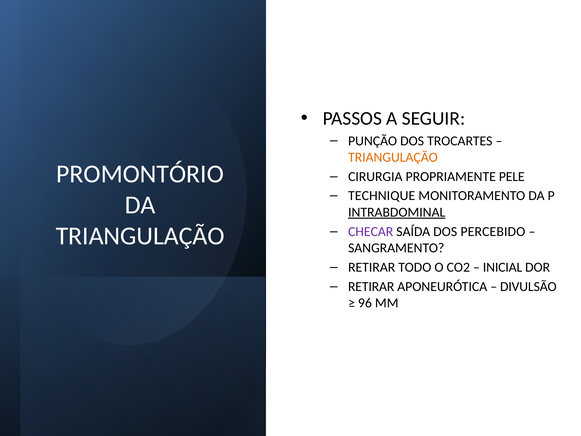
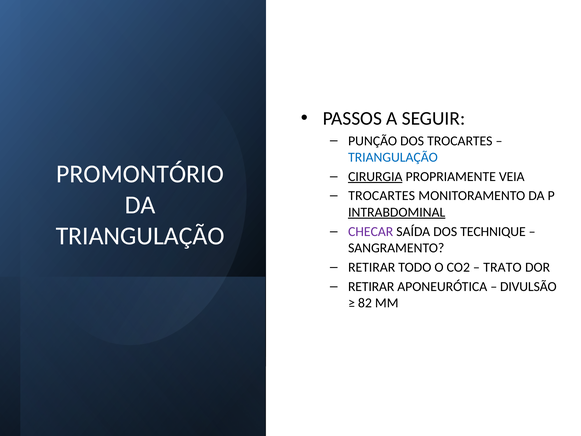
TRIANGULAÇÃO colour: orange -> blue (393, 157)
CIRURGIA underline: none -> present (375, 176)
PELE: PELE -> VEIA (512, 176)
TECHNIQUE: TECHNIQUE -> TROCARTES (382, 196)
PERCEBIDO: PERCEBIDO -> TECHNIQUE (493, 231)
INICIAL: INICIAL -> TRATO (502, 267)
96: 96 -> 82 (365, 303)
